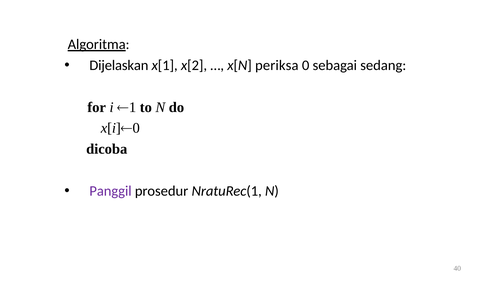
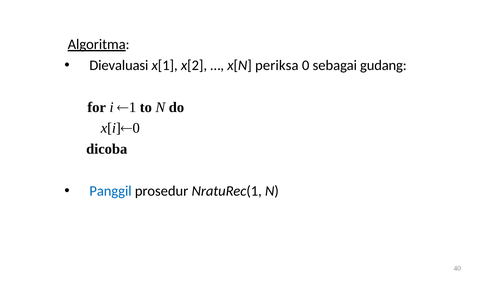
Dijelaskan: Dijelaskan -> Dievaluasi (119, 65)
sedang: sedang -> gudang (383, 65)
Panggil colour: purple -> blue (111, 191)
